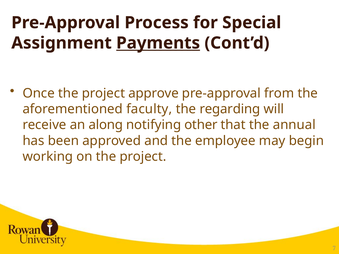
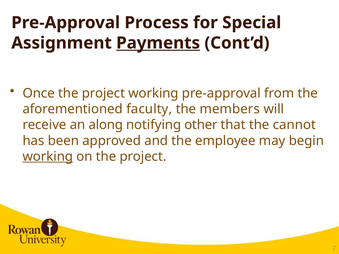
project approve: approve -> working (154, 93)
regarding: regarding -> members (230, 109)
annual: annual -> cannot (294, 125)
working underline: none -> present (48, 157)
